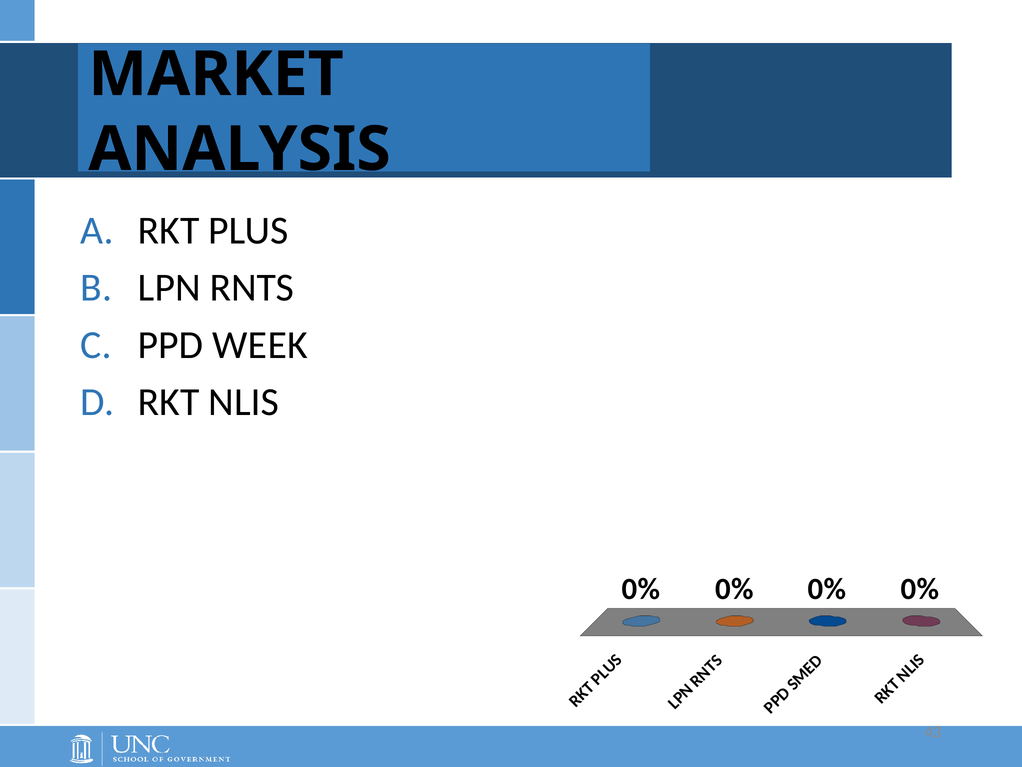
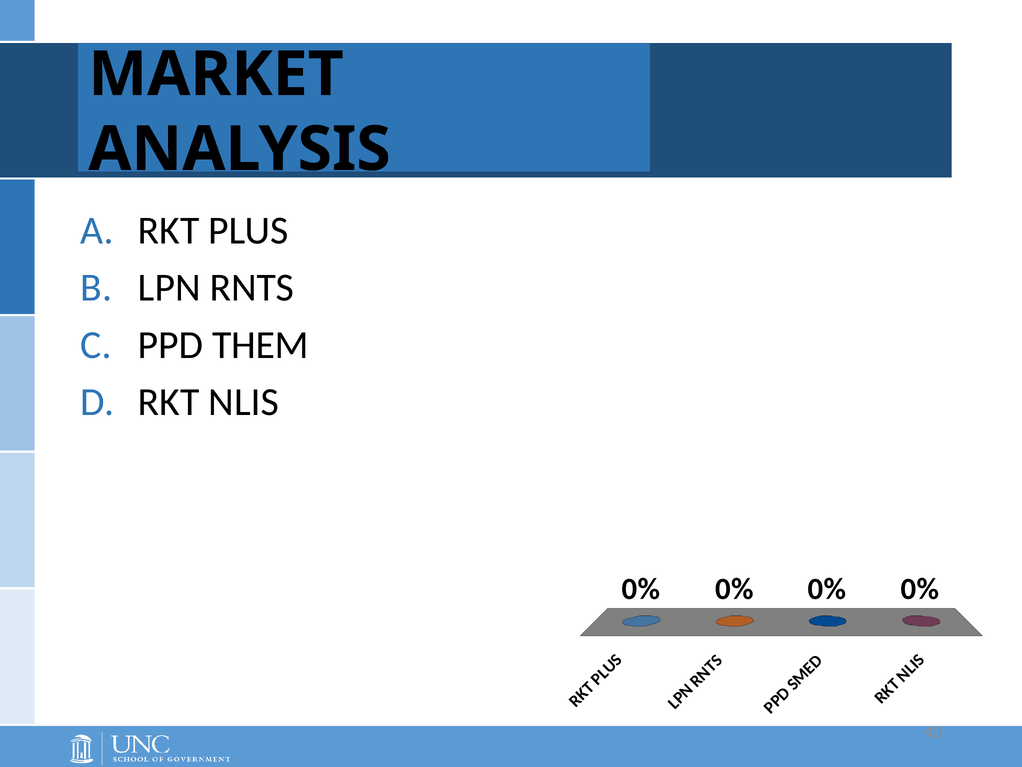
WEEK: WEEK -> THEM (260, 345)
